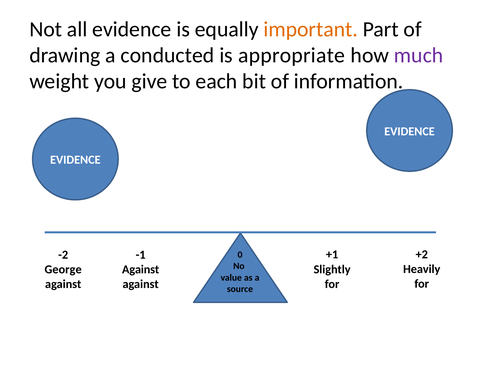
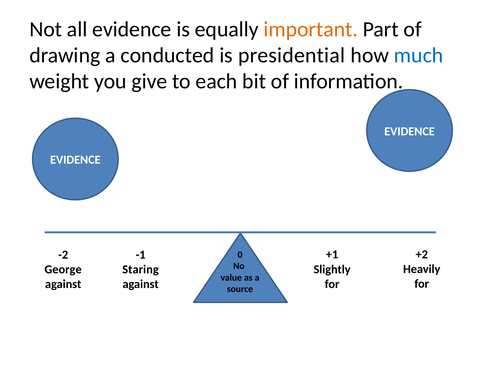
appropriate: appropriate -> presidential (292, 55)
much colour: purple -> blue (419, 55)
Against: Against -> Staring (141, 269)
